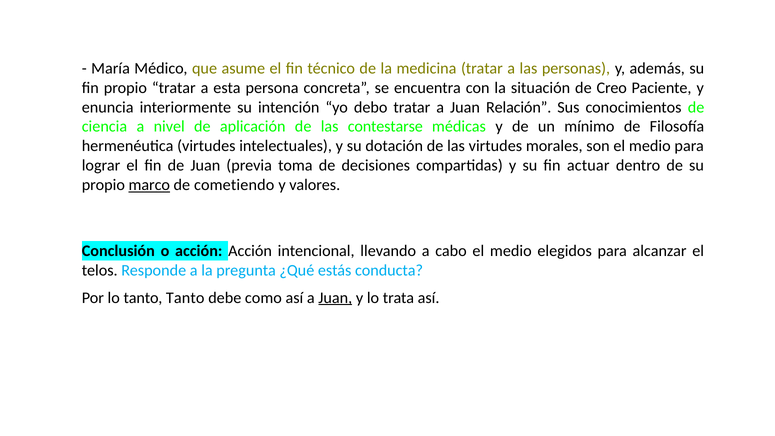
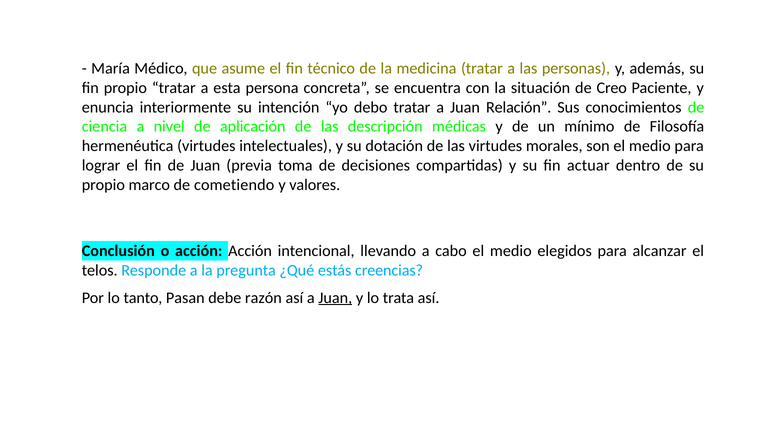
contestarse: contestarse -> descripción (385, 127)
marco underline: present -> none (149, 185)
conducta: conducta -> creencias (389, 270)
tanto Tanto: Tanto -> Pasan (185, 298)
como: como -> razón (263, 298)
